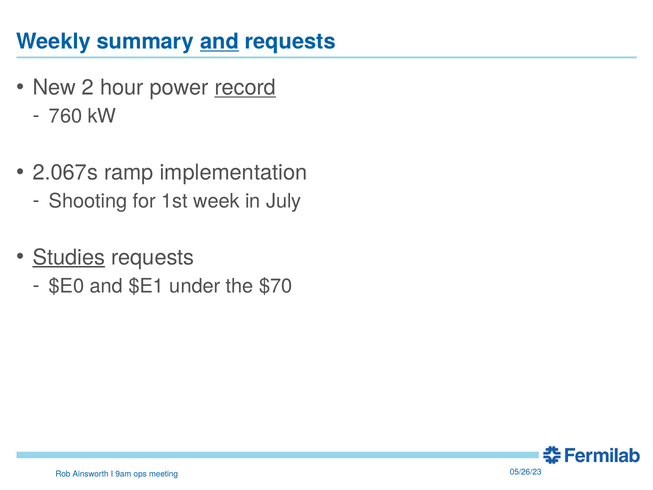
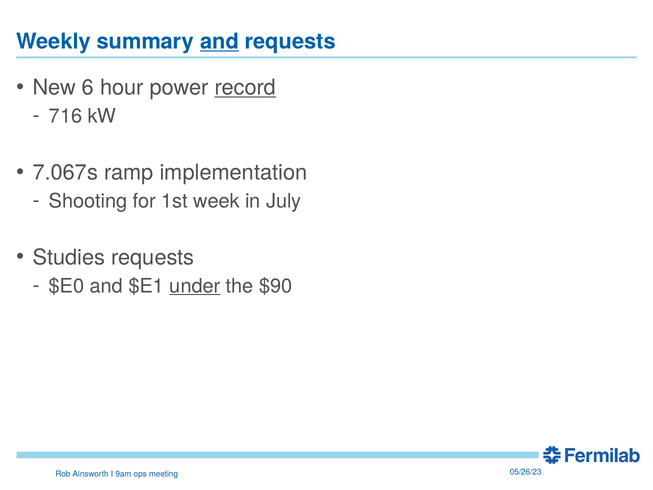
2: 2 -> 6 (88, 88)
760: 760 -> 716 (66, 116)
2.067s: 2.067s -> 7.067s (65, 172)
Studies underline: present -> none (69, 257)
under underline: none -> present (195, 286)
$70: $70 -> $90 (276, 286)
